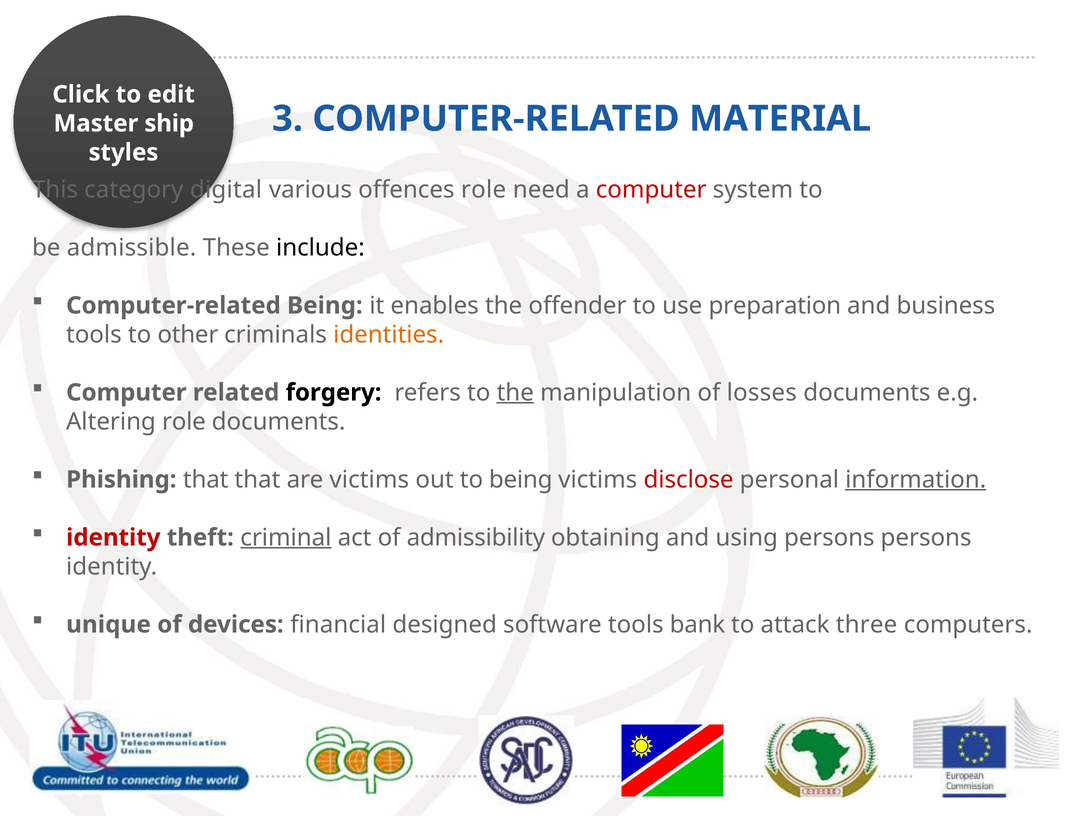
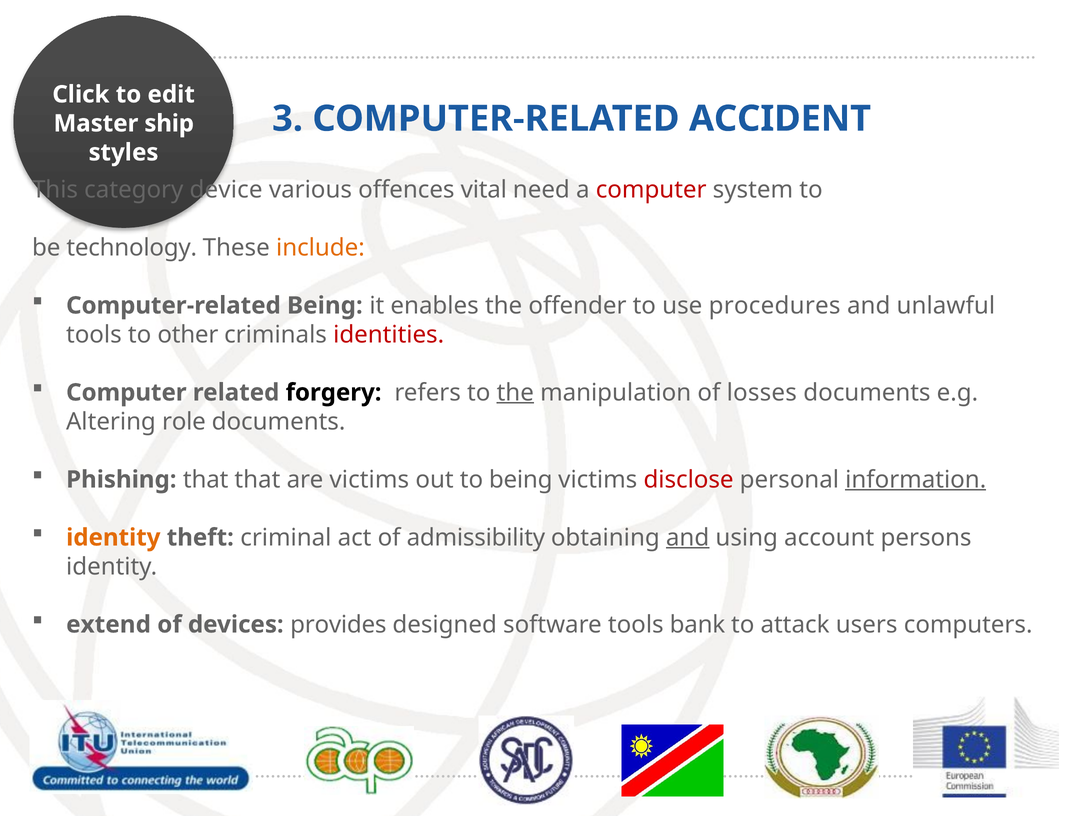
MATERIAL: MATERIAL -> ACCIDENT (780, 119)
digital: digital -> device (226, 190)
offences role: role -> vital (484, 190)
admissible: admissible -> technology (132, 248)
include colour: black -> orange (320, 248)
preparation: preparation -> procedures (775, 306)
business: business -> unlawful (946, 306)
identities colour: orange -> red (389, 335)
identity colour: red -> orange (113, 538)
criminal underline: present -> none (286, 538)
and underline: none -> present (688, 538)
using persons: persons -> account (829, 538)
unique: unique -> extend (109, 625)
financial: financial -> provides (338, 625)
three: three -> users (867, 625)
